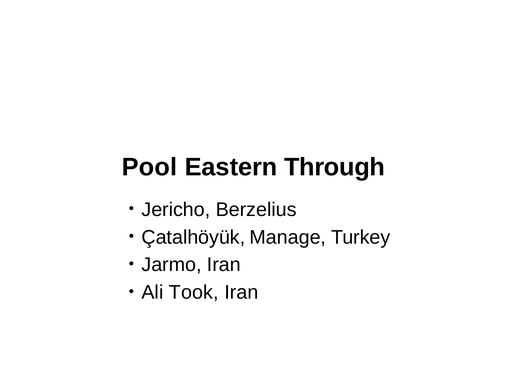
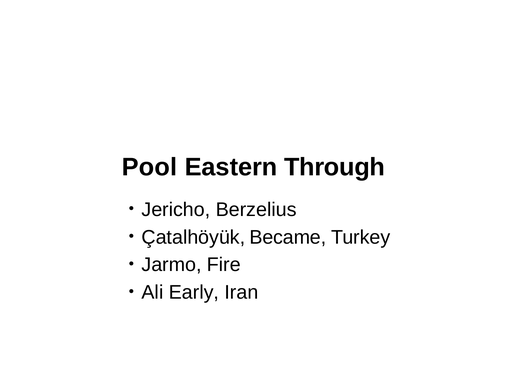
Manage: Manage -> Became (288, 237)
Jarmo Iran: Iran -> Fire (224, 264)
Took: Took -> Early (194, 292)
